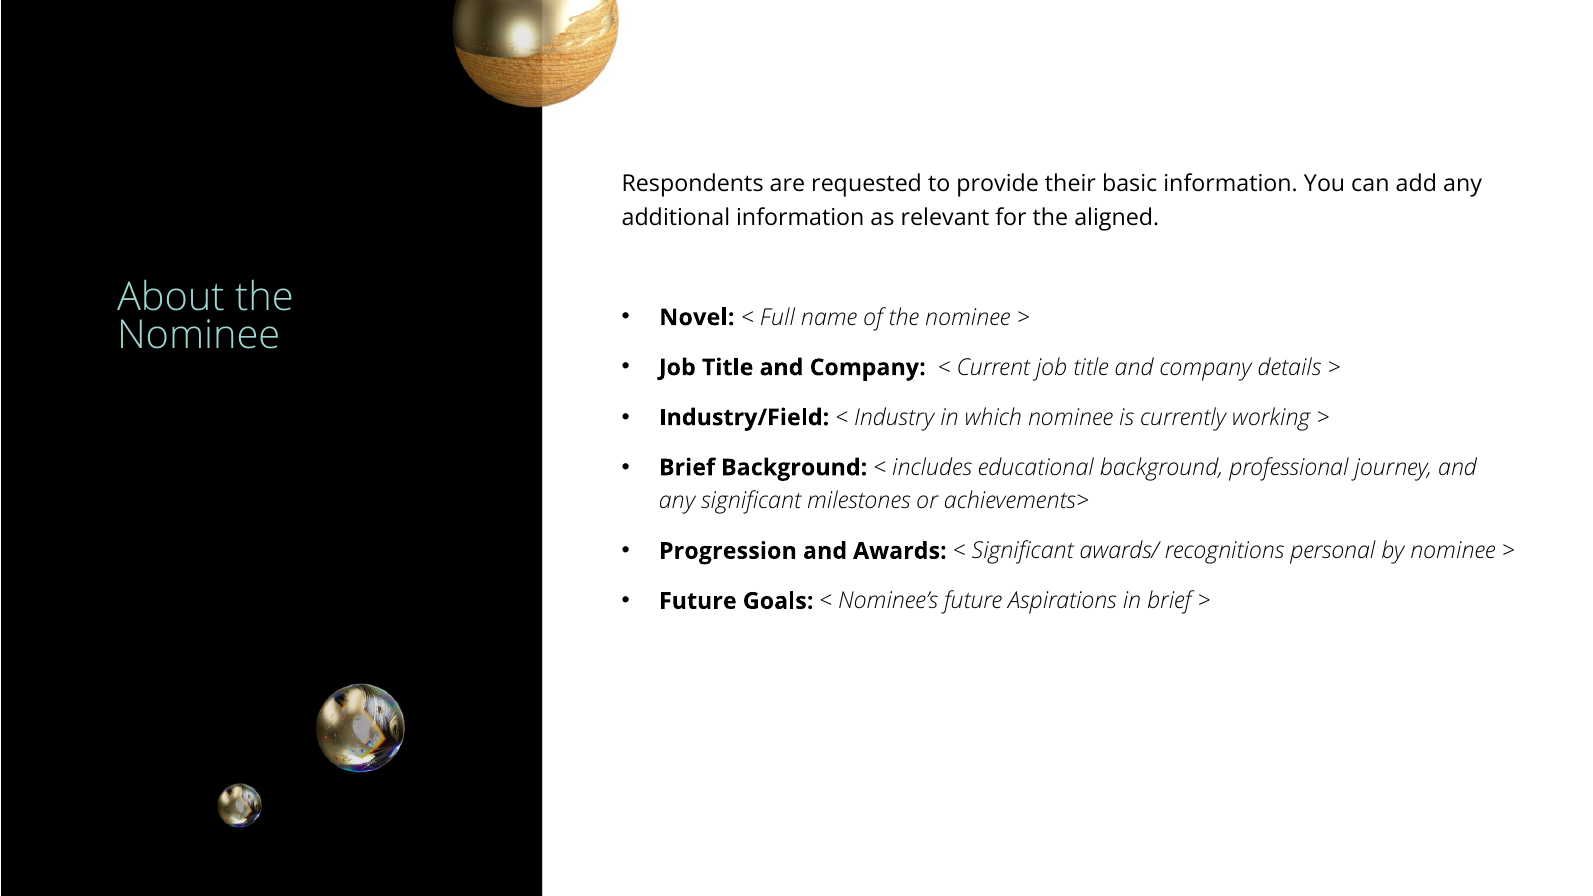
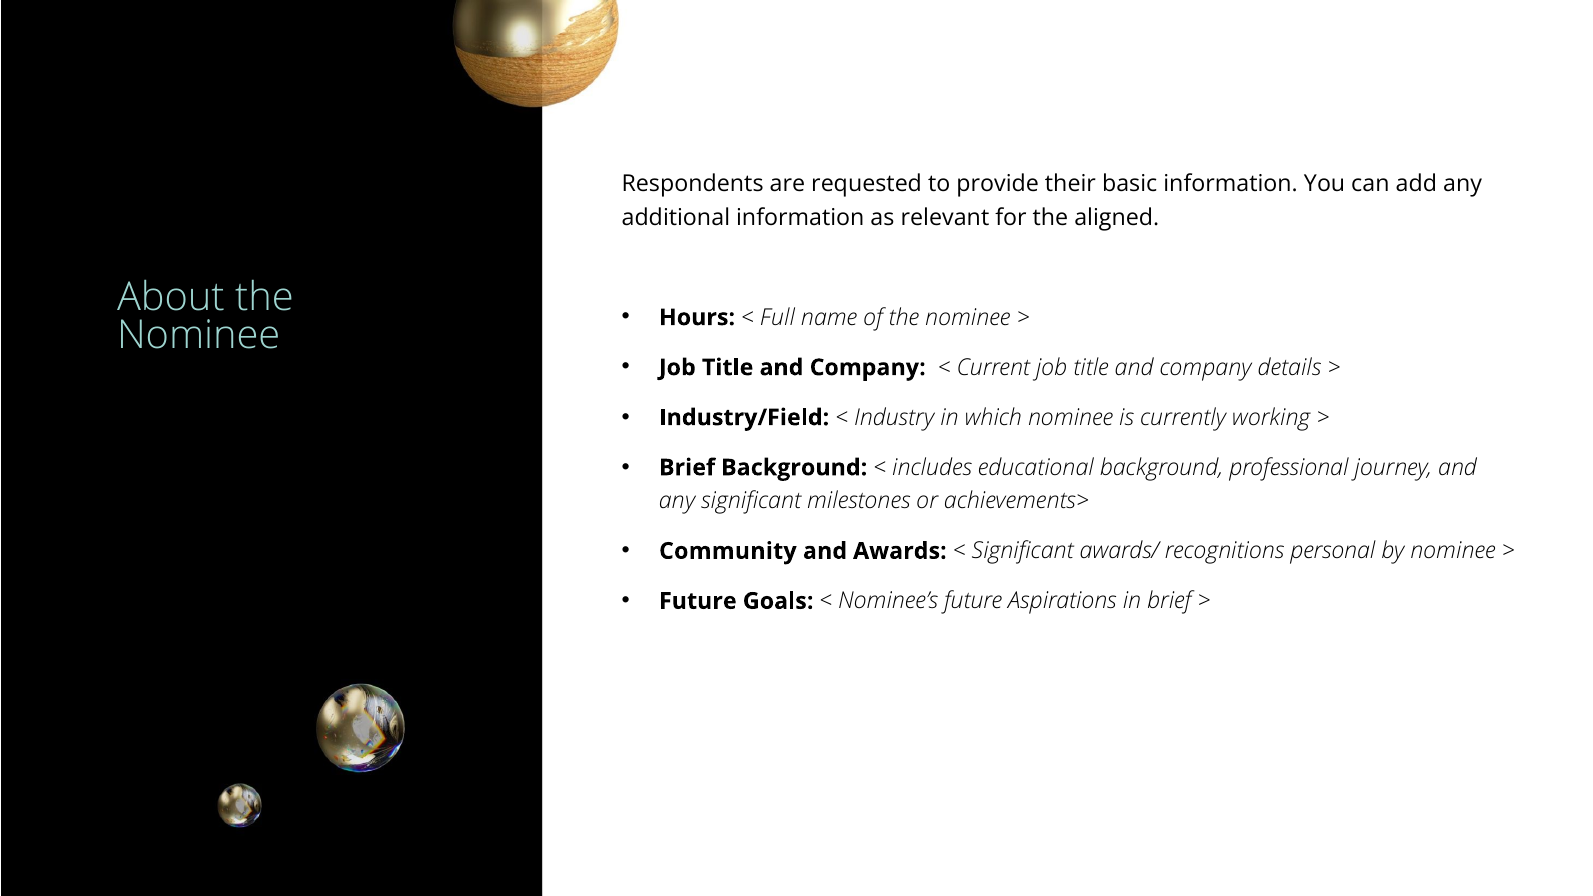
Novel: Novel -> Hours (697, 317)
Progression: Progression -> Community (728, 551)
